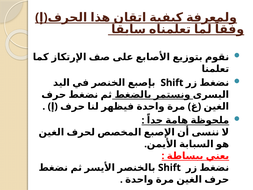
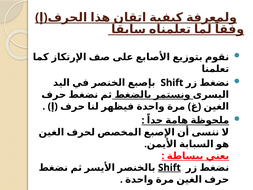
Shift underline: none -> present (169, 167)
